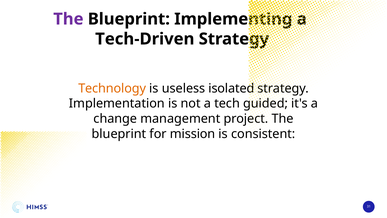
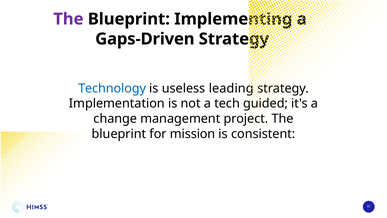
Tech-Driven: Tech-Driven -> Gaps-Driven (145, 39)
Technology colour: orange -> blue (112, 88)
isolated: isolated -> leading (231, 88)
